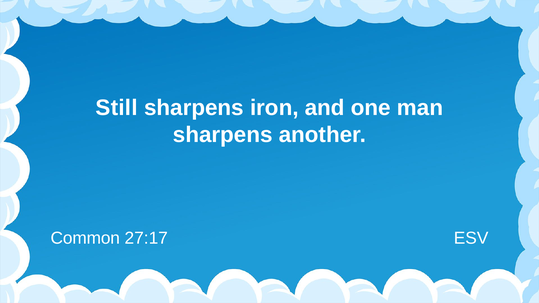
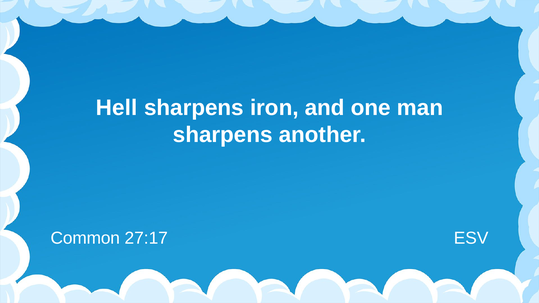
Still: Still -> Hell (117, 108)
